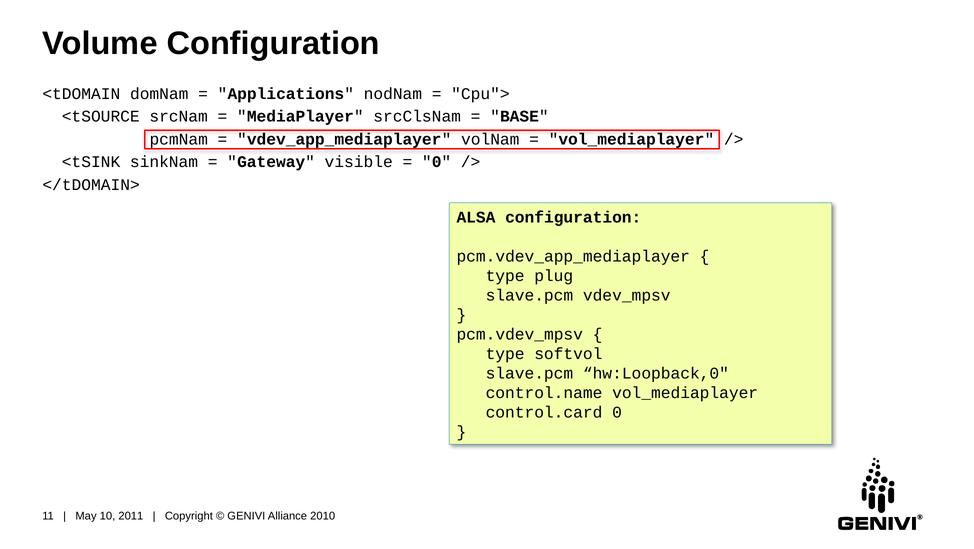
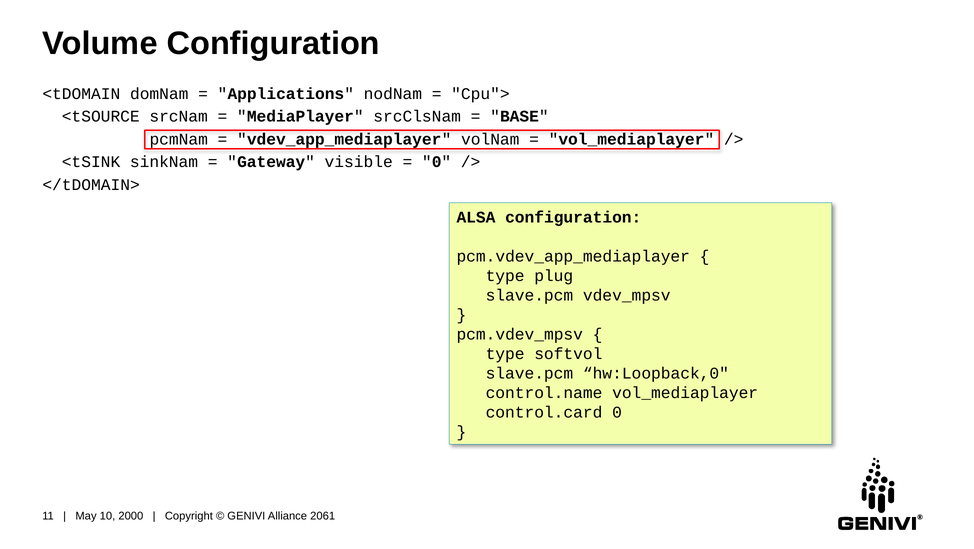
2011: 2011 -> 2000 (131, 516)
2010: 2010 -> 2061 (323, 516)
